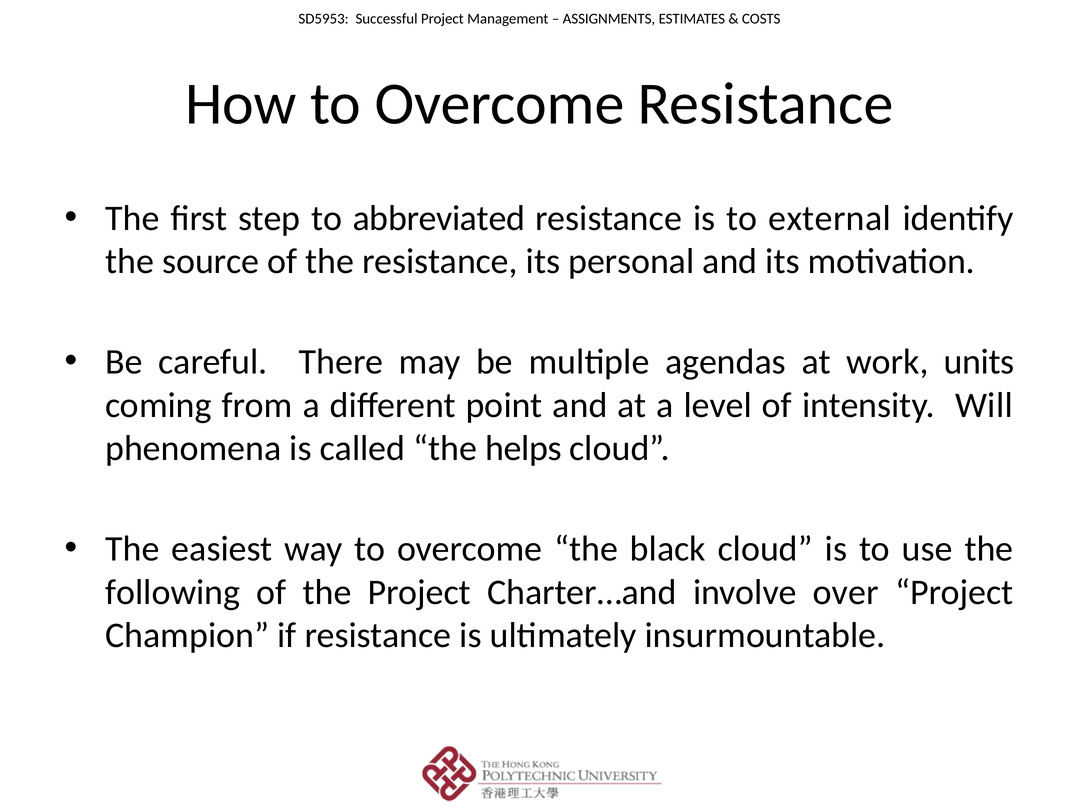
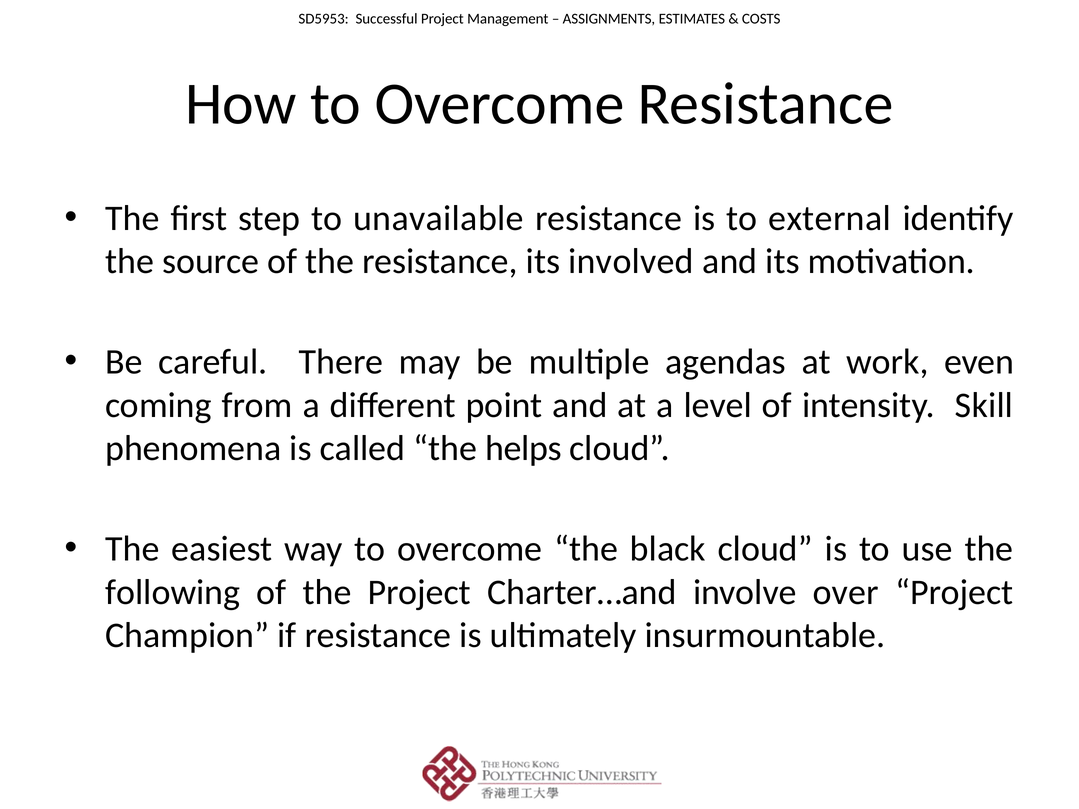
abbreviated: abbreviated -> unavailable (438, 218)
personal: personal -> involved (631, 261)
units: units -> even (979, 362)
Will: Will -> Skill (984, 405)
